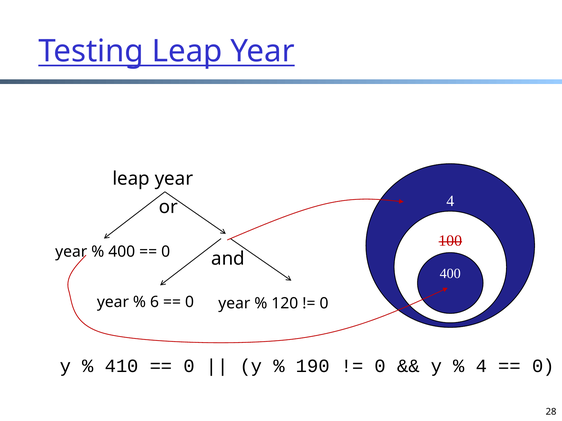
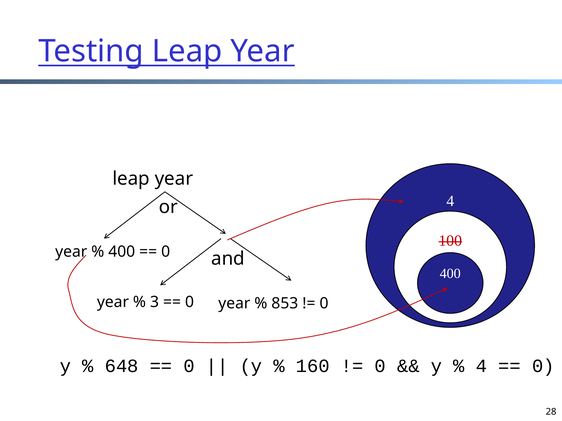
6: 6 -> 3 (154, 302)
120: 120 -> 853 (285, 304)
410: 410 -> 648 (122, 367)
190: 190 -> 160 (313, 367)
